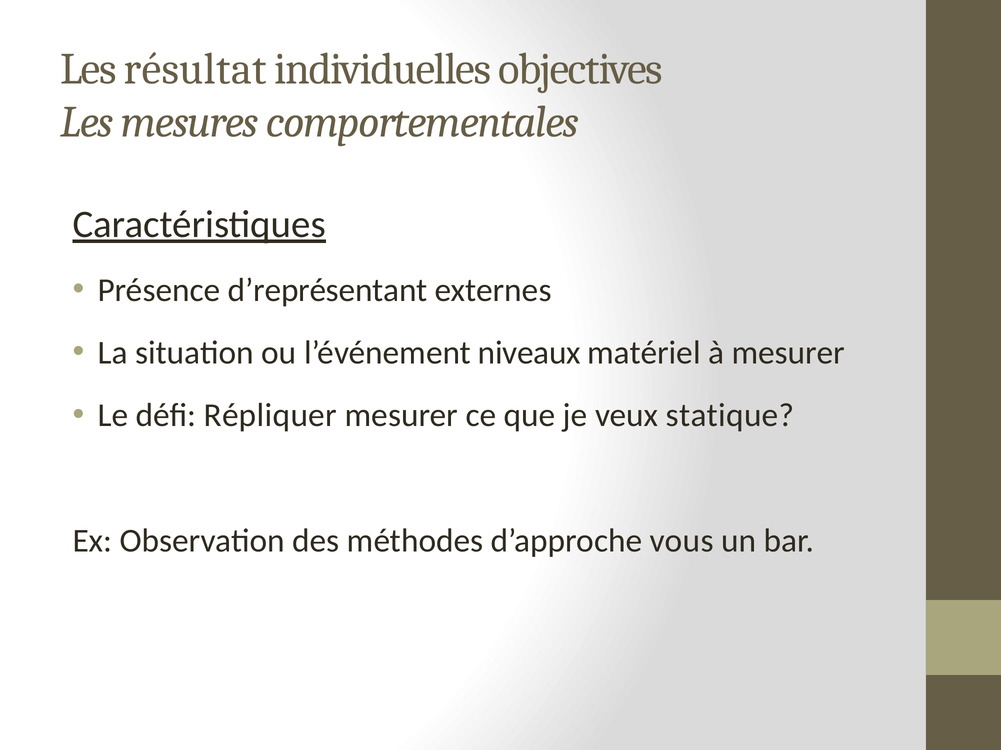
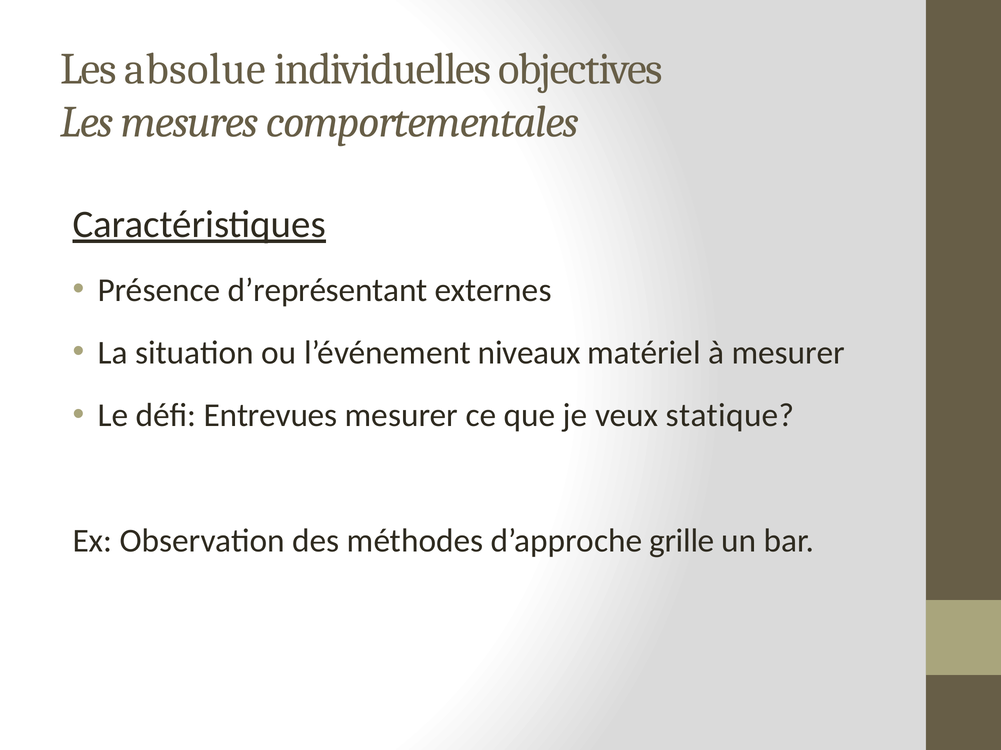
résultat: résultat -> absolue (195, 69)
Répliquer: Répliquer -> Entrevues (271, 416)
vous: vous -> grille (682, 541)
